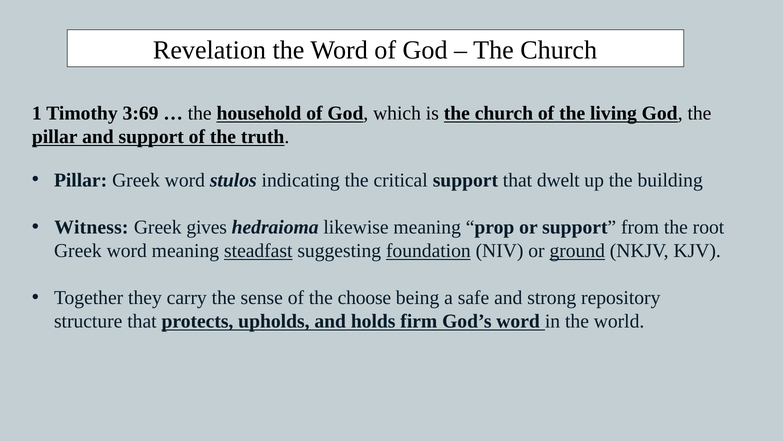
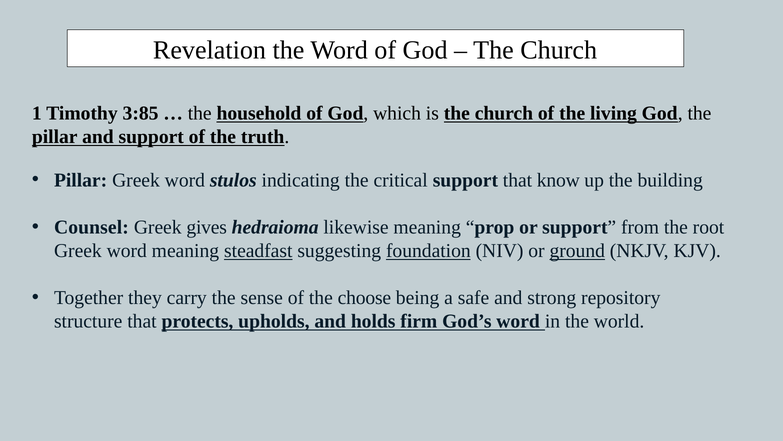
3:69: 3:69 -> 3:85 (141, 113)
dwelt: dwelt -> know (558, 180)
Witness: Witness -> Counsel (91, 227)
